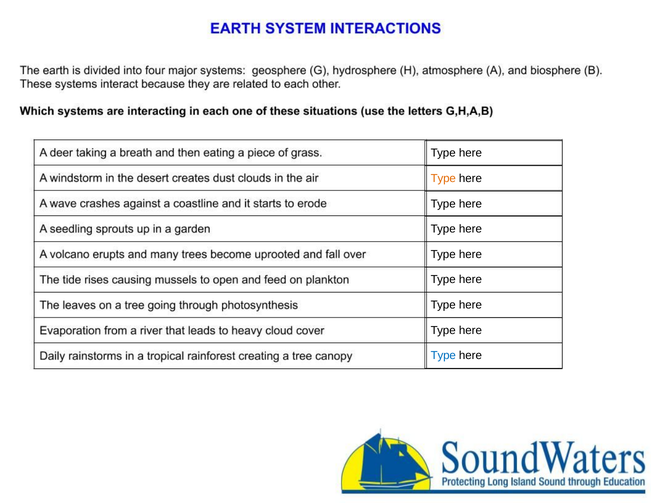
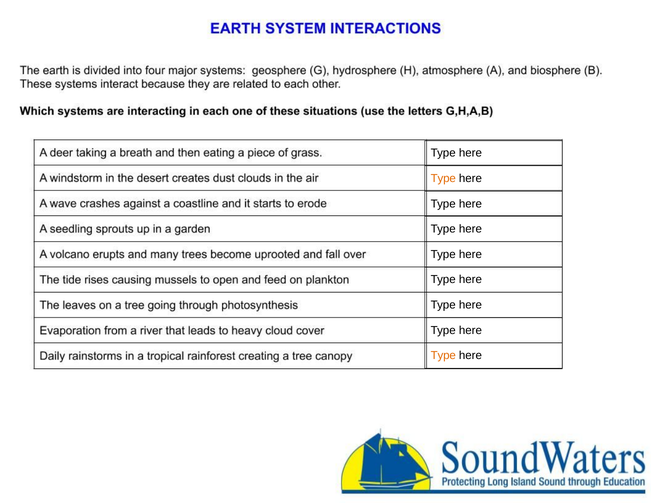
Type colour: blue -> orange (443, 356)
